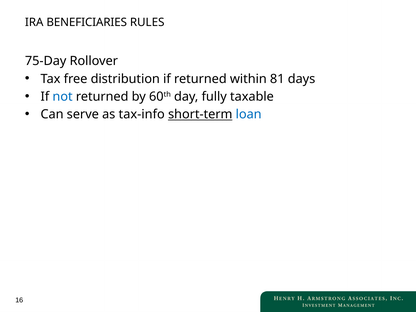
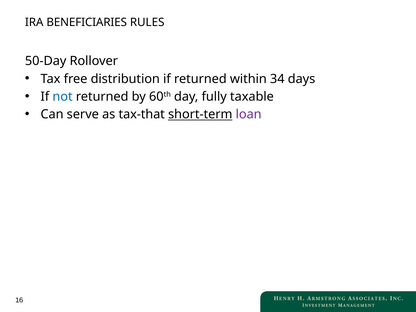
75-Day: 75-Day -> 50-Day (46, 61)
81: 81 -> 34 (277, 79)
tax-info: tax-info -> tax-that (142, 114)
loan colour: blue -> purple (249, 114)
